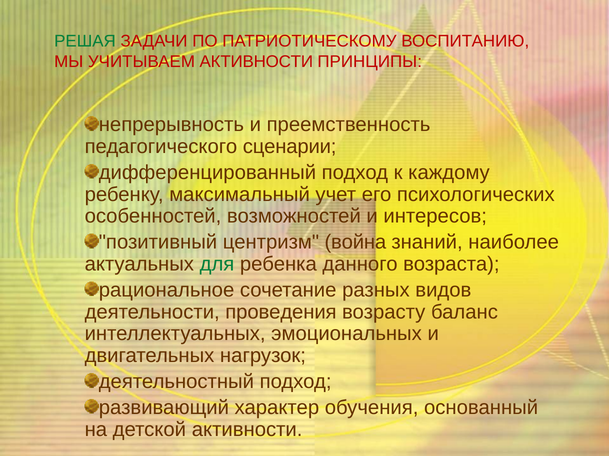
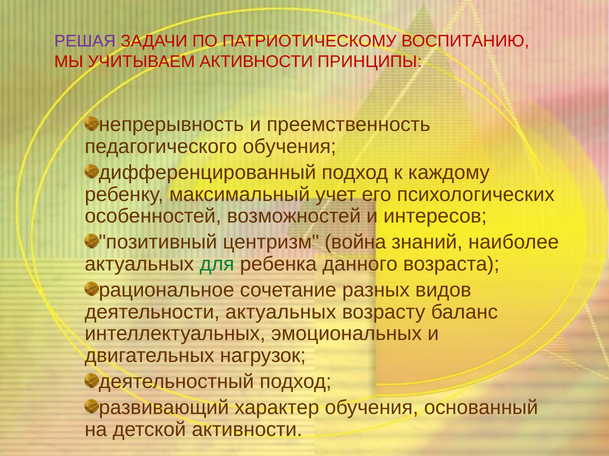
РЕШАЯ colour: green -> purple (85, 41)
педагогического сценарии: сценарии -> обучения (290, 147)
деятельности проведения: проведения -> актуальных (281, 312)
